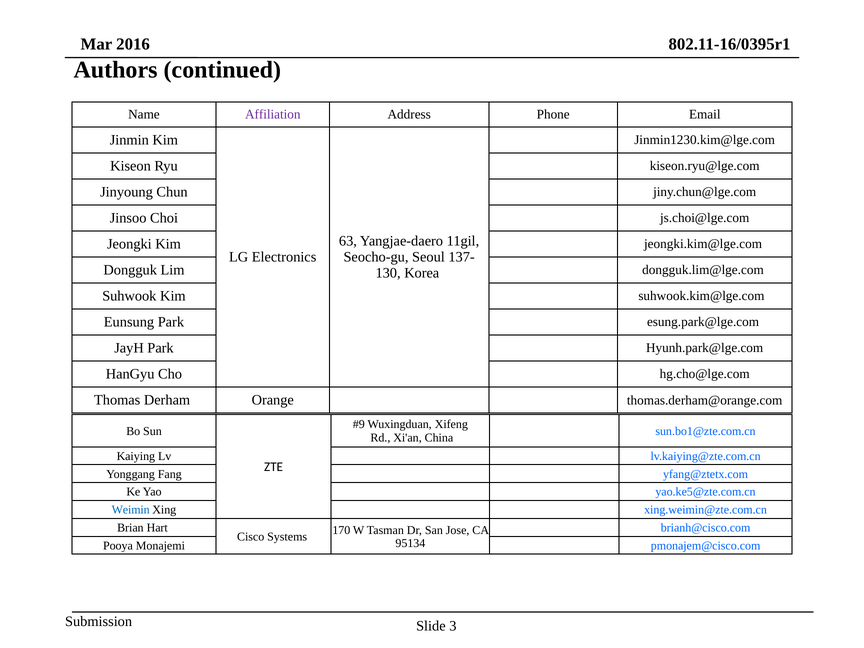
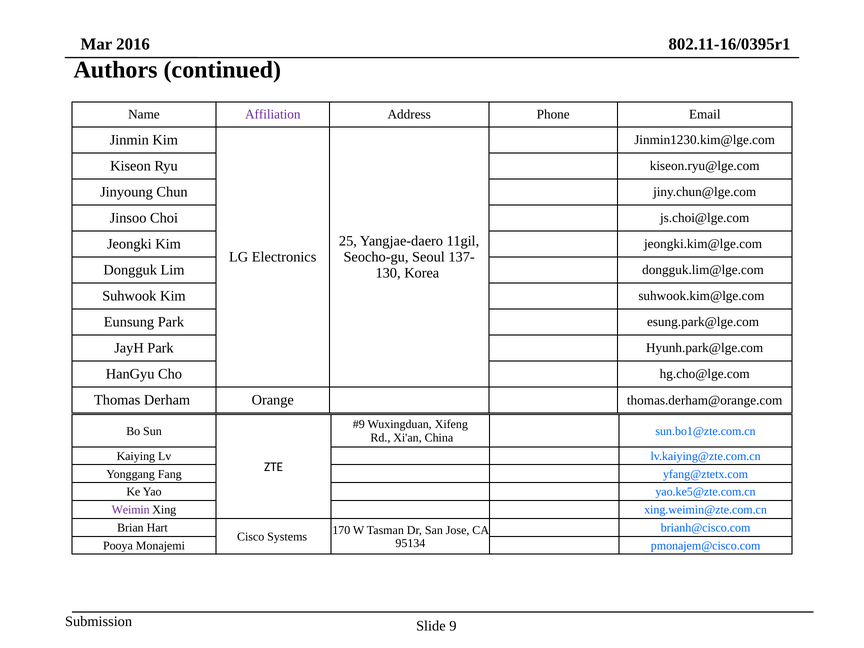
63: 63 -> 25 (348, 241)
Weimin colour: blue -> purple (131, 510)
3: 3 -> 9 (453, 626)
